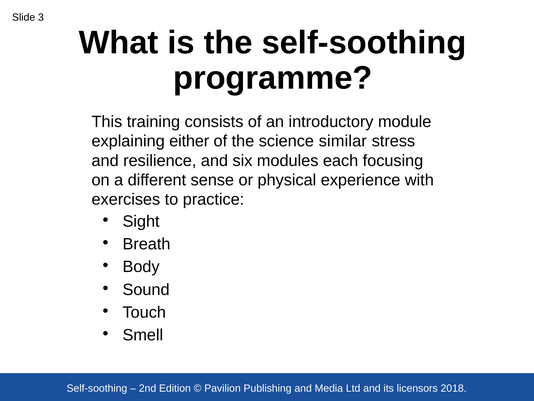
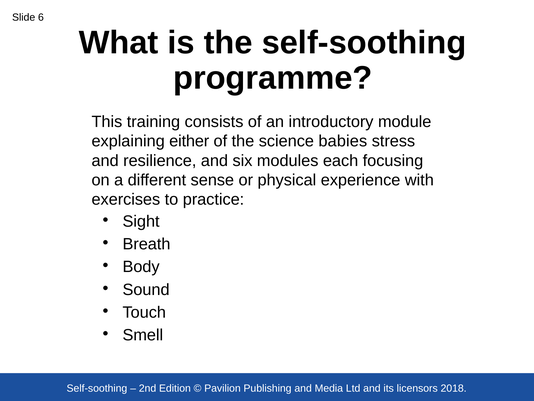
3: 3 -> 6 (41, 17)
similar: similar -> babies (343, 141)
